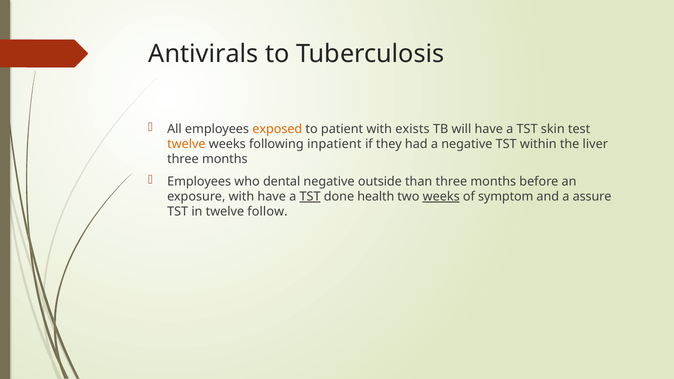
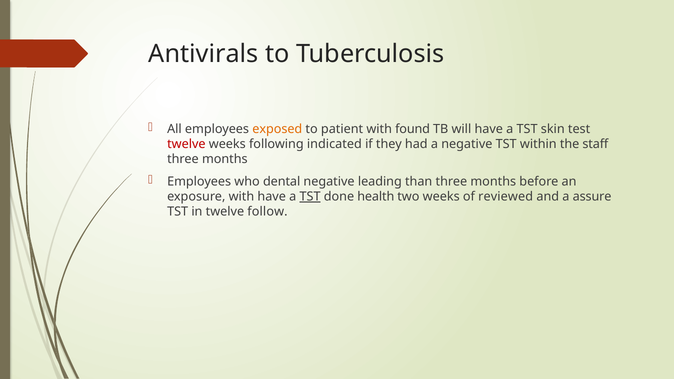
exists: exists -> found (413, 129)
twelve colour: orange -> red (186, 144)
inpatient: inpatient -> indicated (334, 144)
liver: liver -> staff (595, 144)
outside: outside -> leading (380, 181)
weeks underline: present -> none (441, 197)
symptom: symptom -> reviewed (506, 197)
